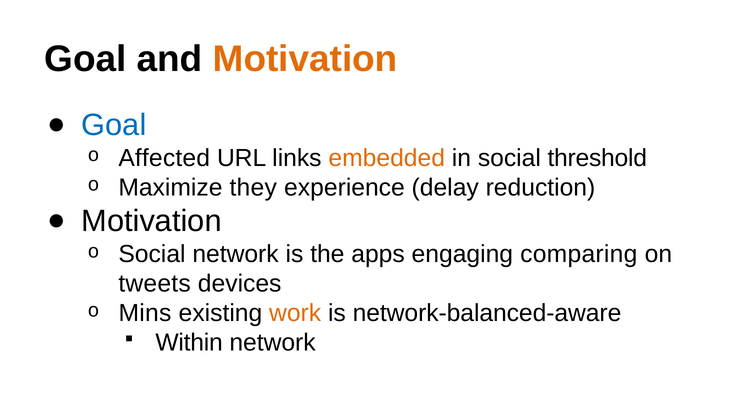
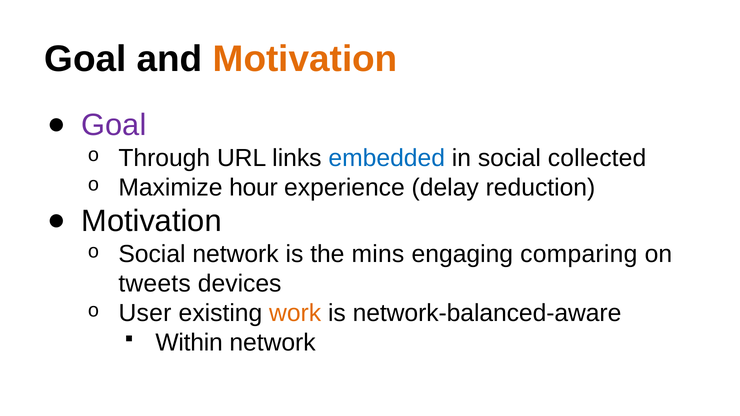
Goal colour: blue -> purple (114, 125)
Affected: Affected -> Through (164, 158)
embedded colour: orange -> blue (387, 158)
threshold: threshold -> collected (597, 158)
they: they -> hour (253, 188)
apps: apps -> mins (378, 254)
Mins: Mins -> User (145, 313)
